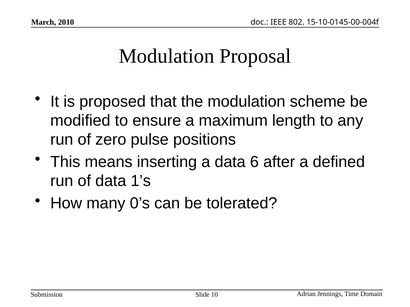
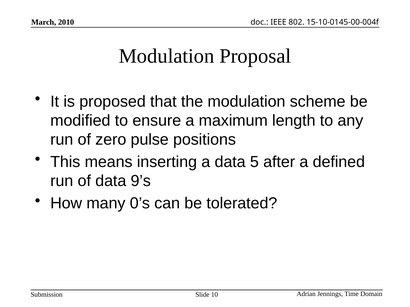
6: 6 -> 5 (254, 162)
1’s: 1’s -> 9’s (141, 181)
